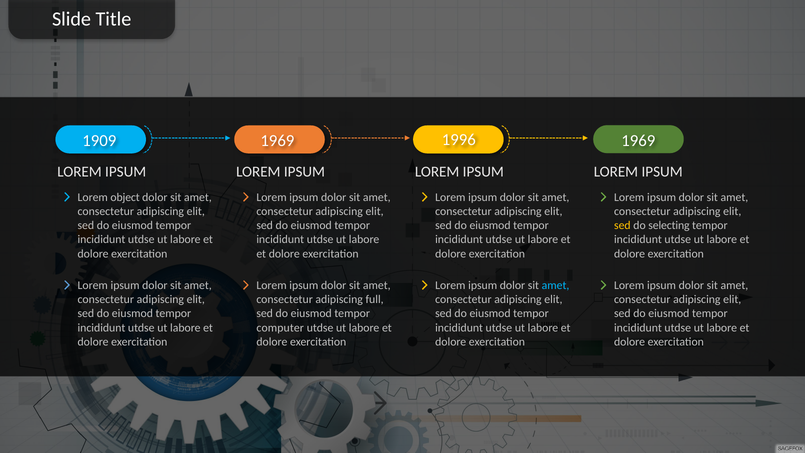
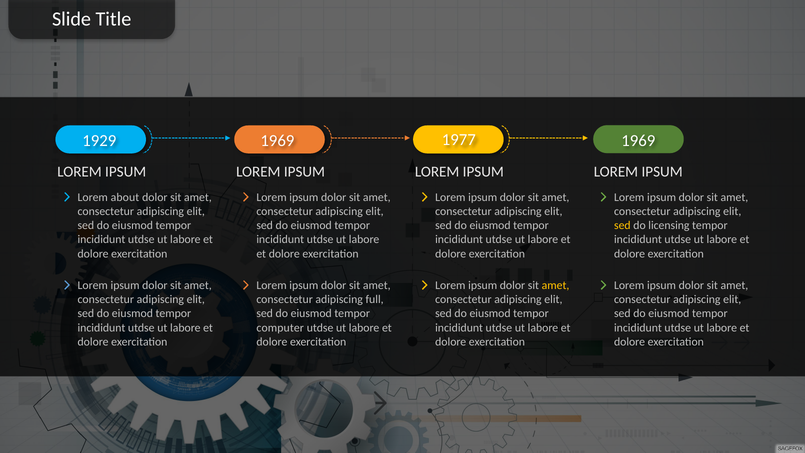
1909: 1909 -> 1929 (99, 141)
1996: 1996 -> 1977 (459, 140)
object: object -> about (125, 197)
selecting: selecting -> licensing (669, 225)
amet colour: light blue -> yellow (556, 285)
